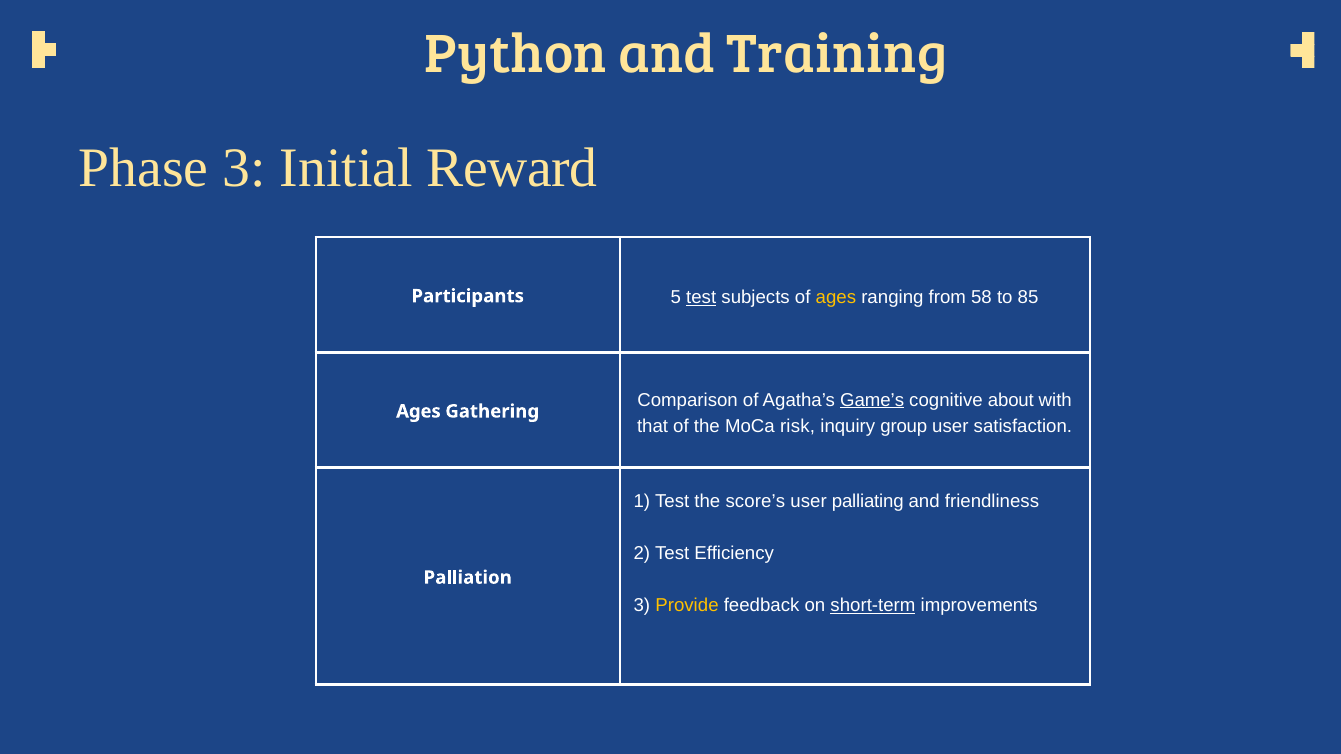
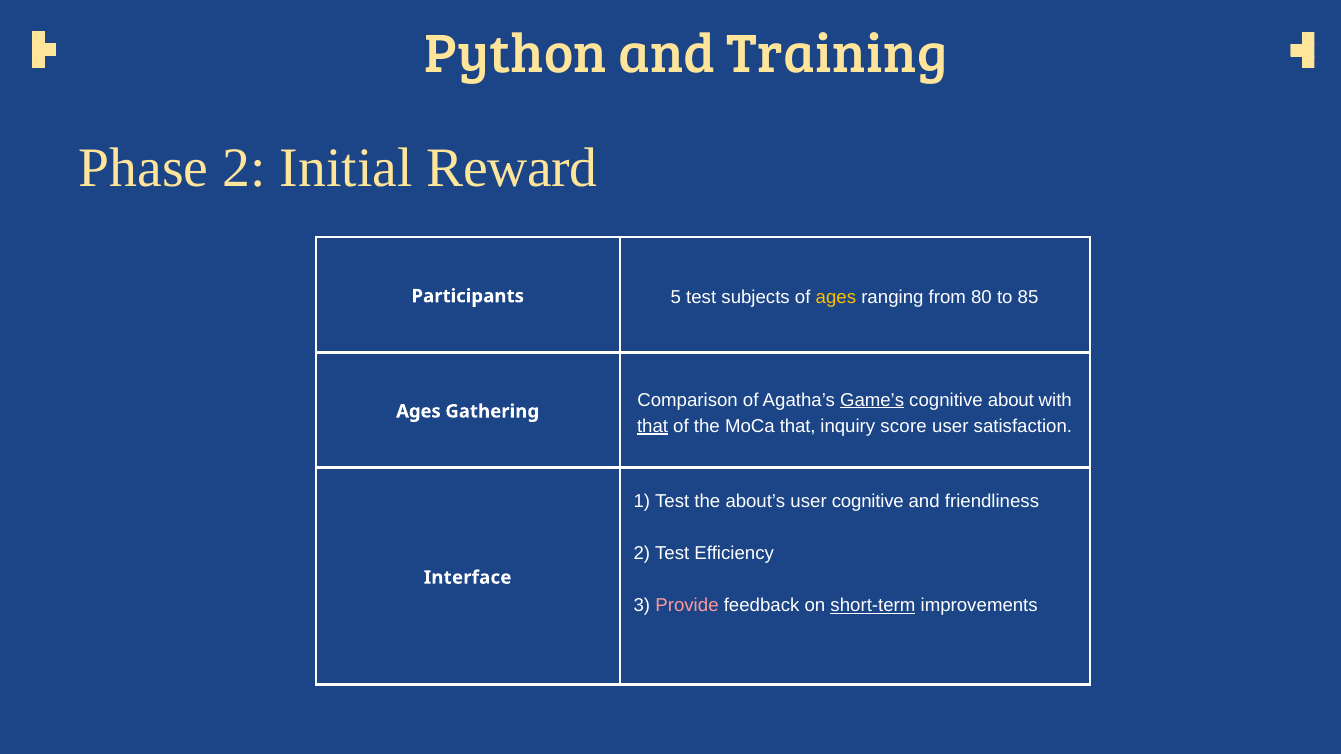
Phase 3: 3 -> 2 (244, 169)
test underline: present -> none (701, 298)
58: 58 -> 80 (981, 298)
that underline: none -> present (653, 426)
MoCa risk: risk -> that (798, 426)
group: group -> score (904, 426)
score’s: score’s -> about’s (755, 501)
user palliating: palliating -> cognitive (868, 501)
Palliation: Palliation -> Interface (468, 578)
Provide colour: yellow -> pink (687, 605)
